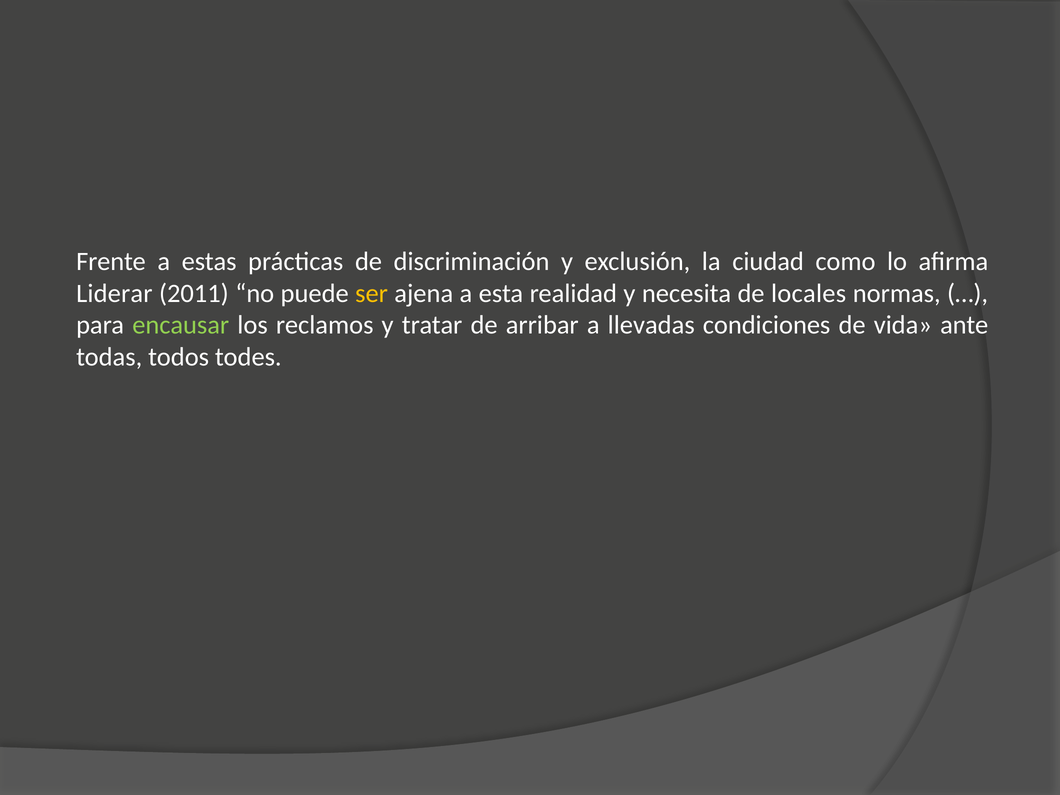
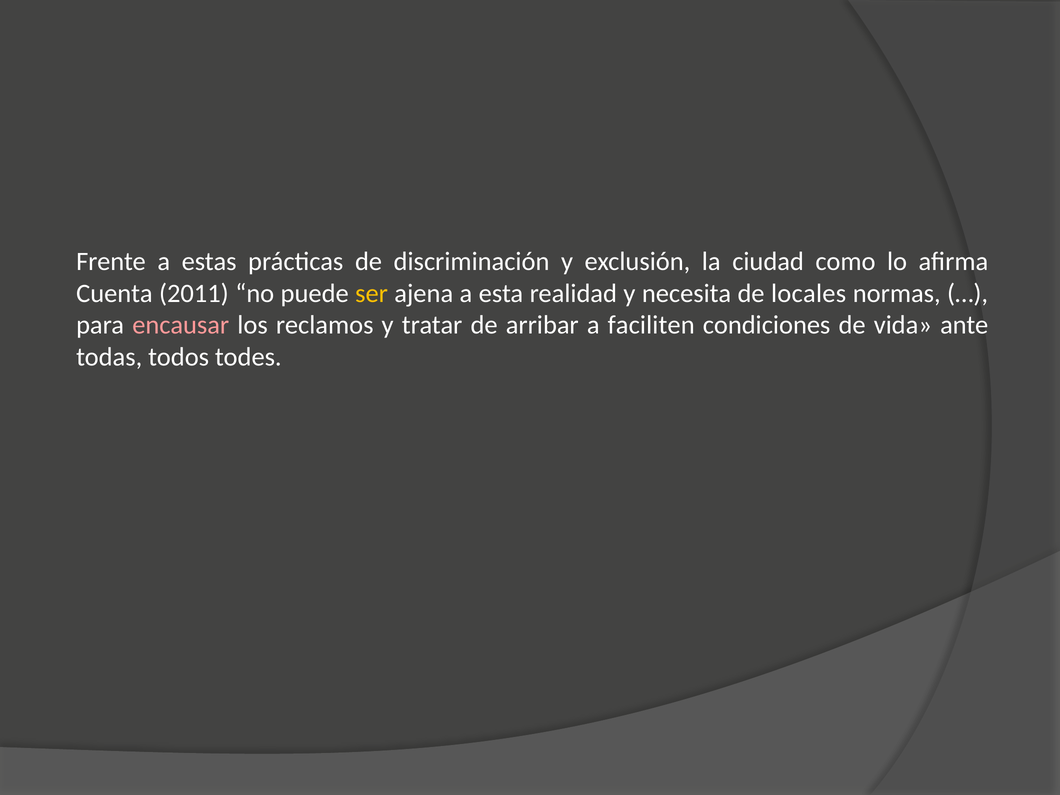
Liderar: Liderar -> Cuenta (114, 293)
encausar colour: light green -> pink (181, 325)
llevadas: llevadas -> faciliten (651, 325)
